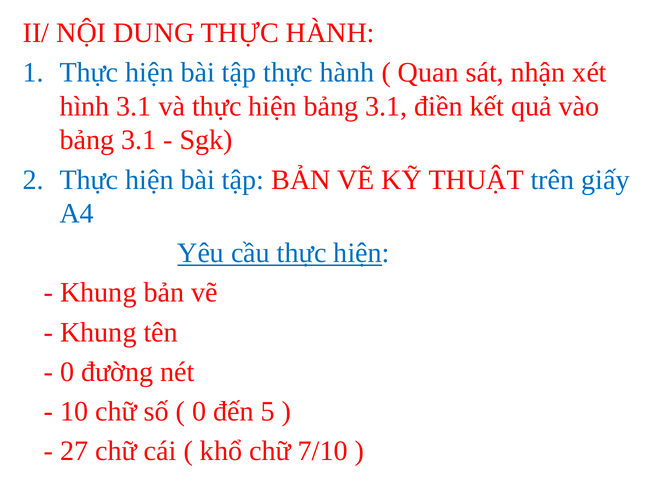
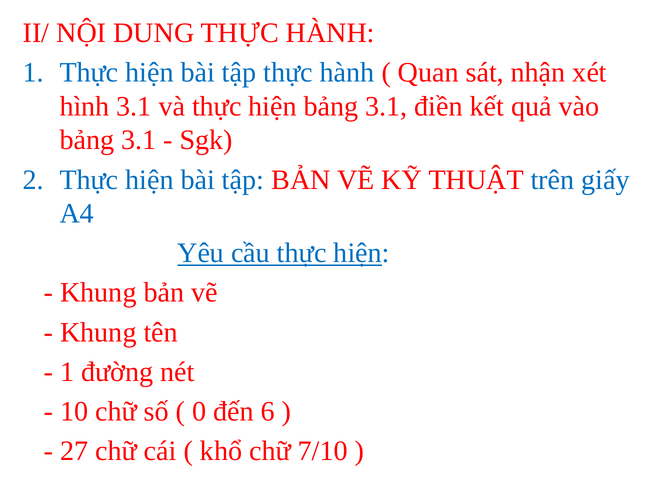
0: 0 -> 1 (67, 372)
5: 5 -> 6 (268, 411)
